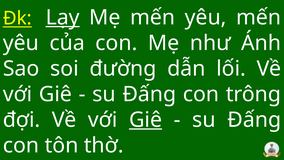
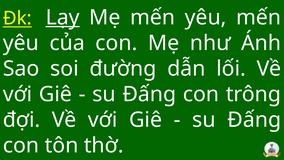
Giê underline: present -> none (146, 120)
